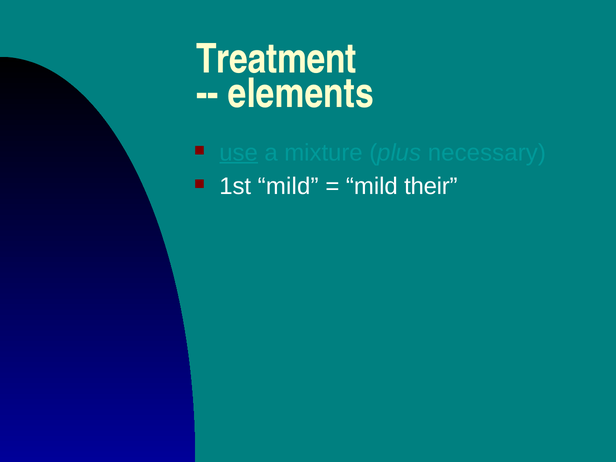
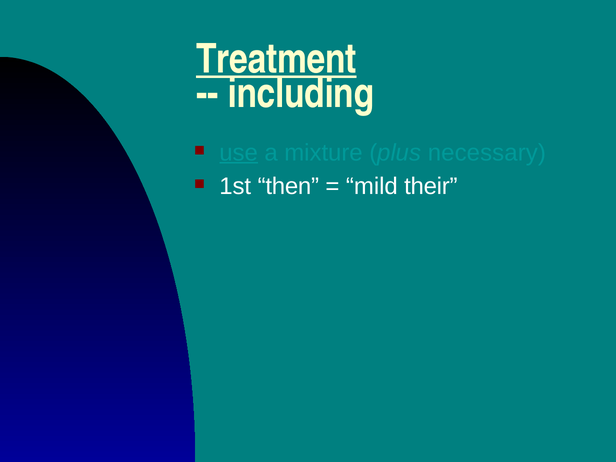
Treatment underline: none -> present (276, 59)
elements: elements -> including (301, 94)
1st mild: mild -> then (288, 186)
